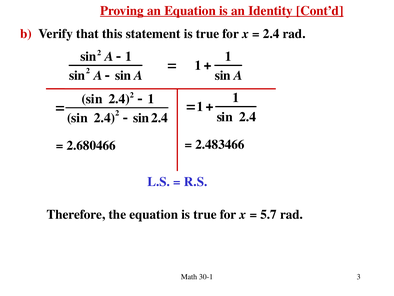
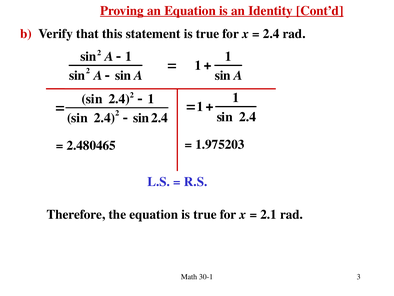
2.483466: 2.483466 -> 1.975203 (220, 144)
2.680466: 2.680466 -> 2.480465 (91, 145)
5.7: 5.7 -> 2.1 (269, 214)
